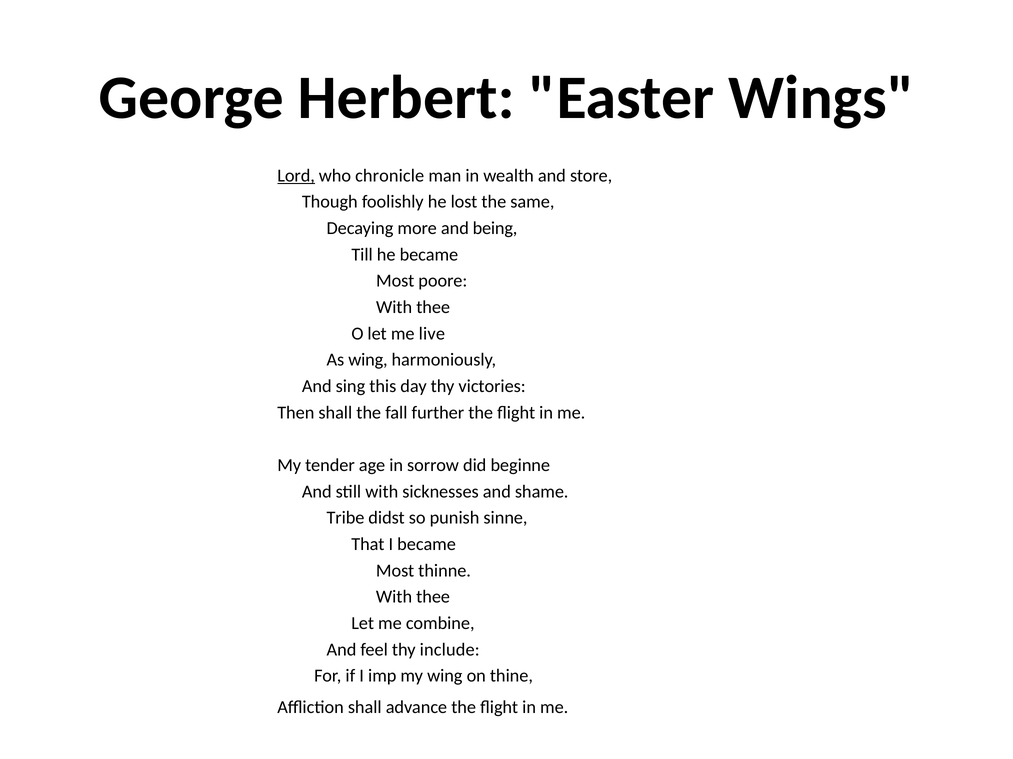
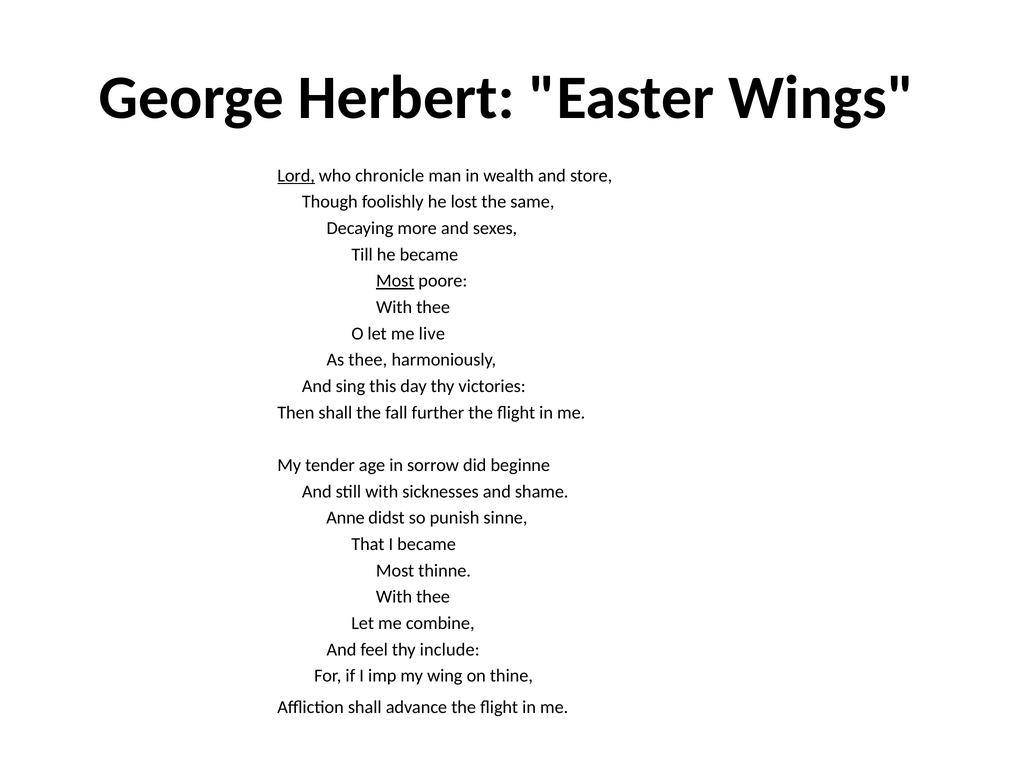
being: being -> sexes (495, 228)
Most underline: none -> present (395, 281)
As wing: wing -> thee (368, 360)
Tribe: Tribe -> Anne (345, 518)
